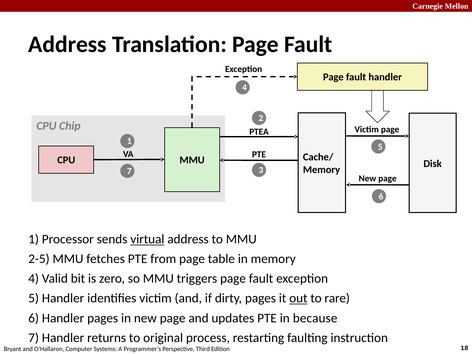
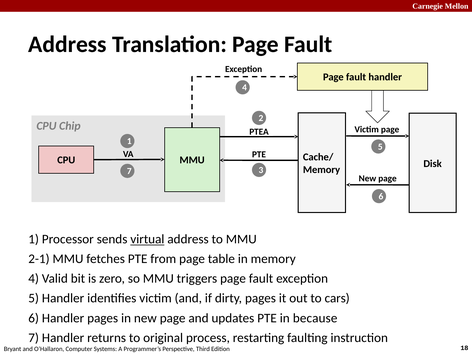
2-5: 2-5 -> 2-1 (39, 259)
out underline: present -> none (298, 298)
rare: rare -> cars (337, 298)
